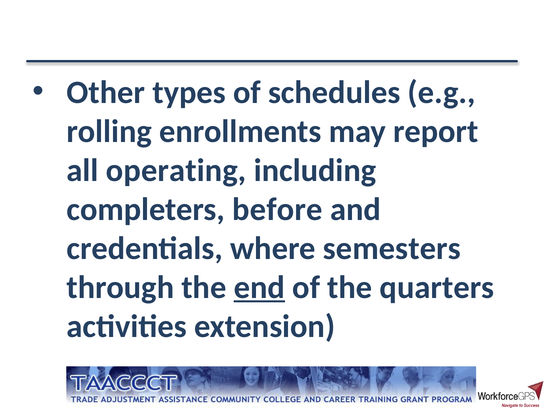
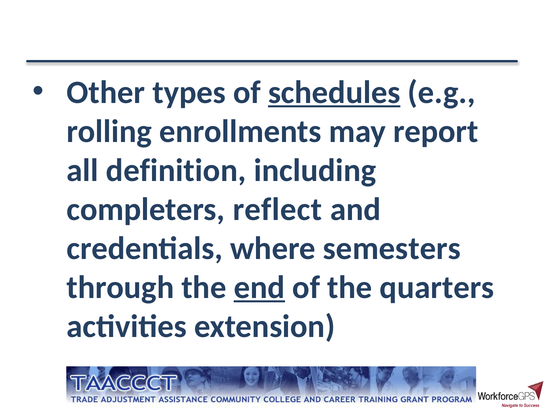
schedules underline: none -> present (334, 92)
operating: operating -> definition (176, 170)
before: before -> reflect (277, 209)
